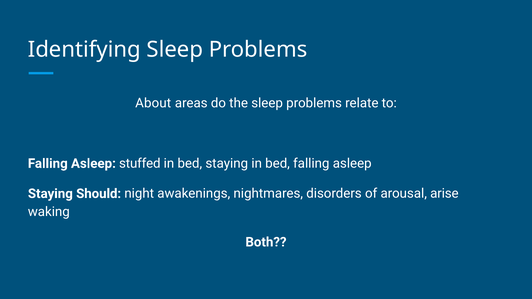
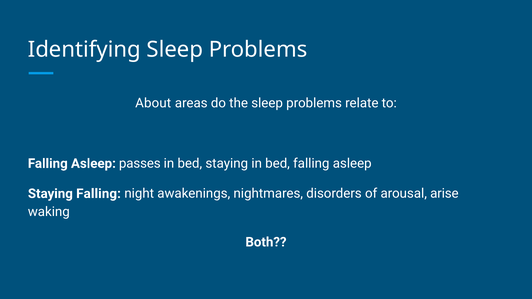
stuffed: stuffed -> passes (140, 164)
Staying Should: Should -> Falling (99, 194)
